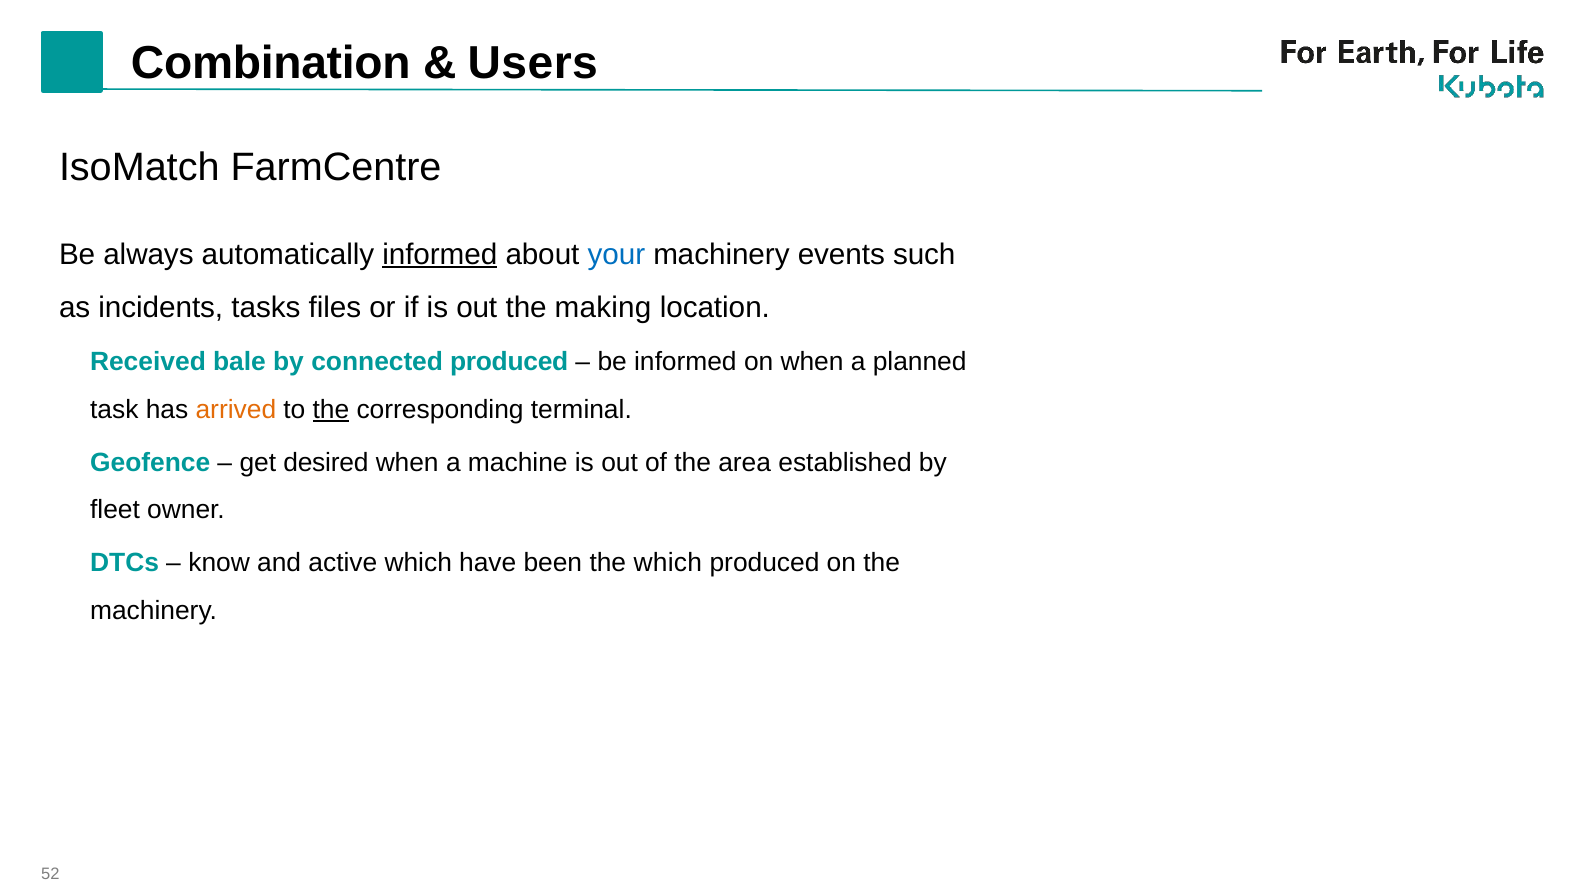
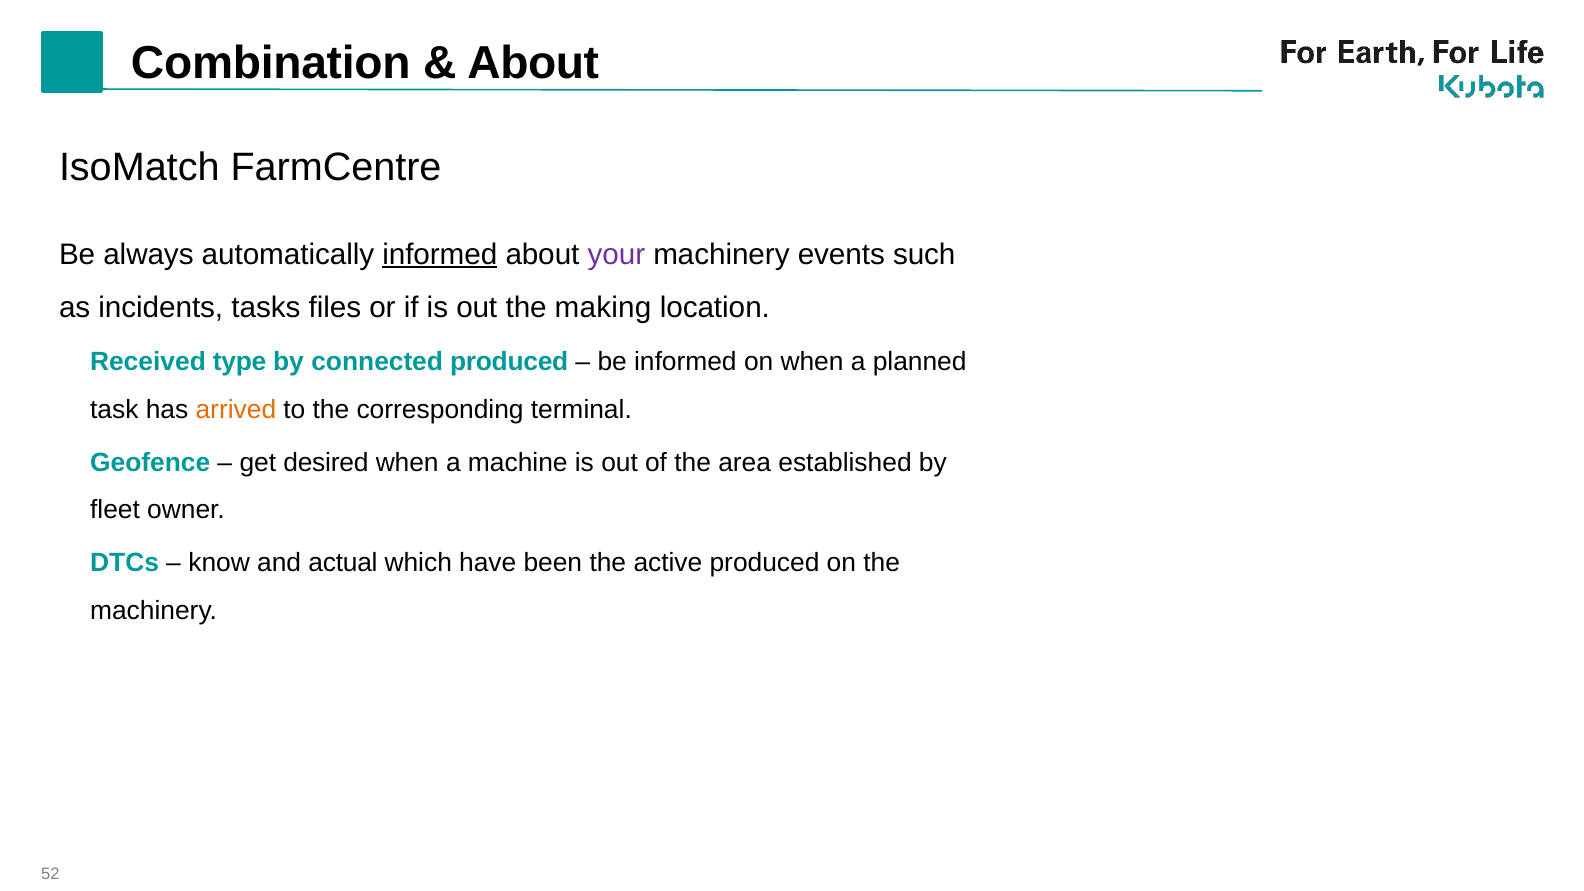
Users: Users -> About (533, 64)
your colour: blue -> purple (616, 254)
bale: bale -> type (240, 362)
the underline: present -> none (331, 410)
active: active -> actual (343, 563)
the which: which -> active (668, 563)
